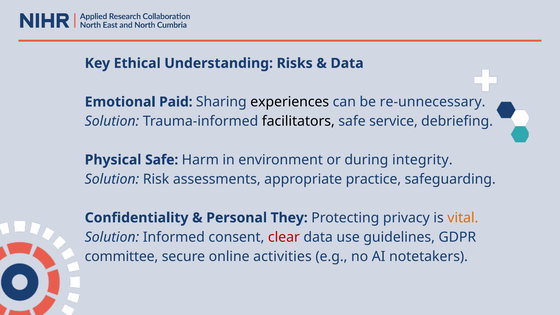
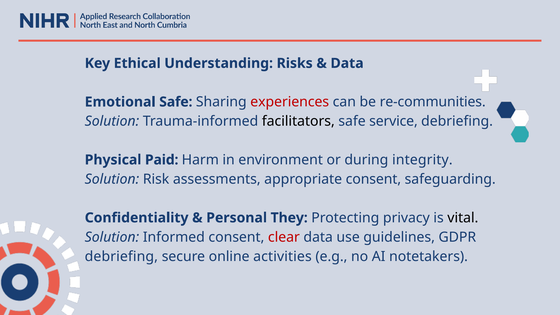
Emotional Paid: Paid -> Safe (176, 102)
experiences colour: black -> red (290, 102)
re-unnecessary: re-unnecessary -> re-communities (433, 102)
Physical Safe: Safe -> Paid (162, 160)
appropriate practice: practice -> consent (373, 179)
vital colour: orange -> black (463, 218)
committee: committee -> debriefing (121, 256)
